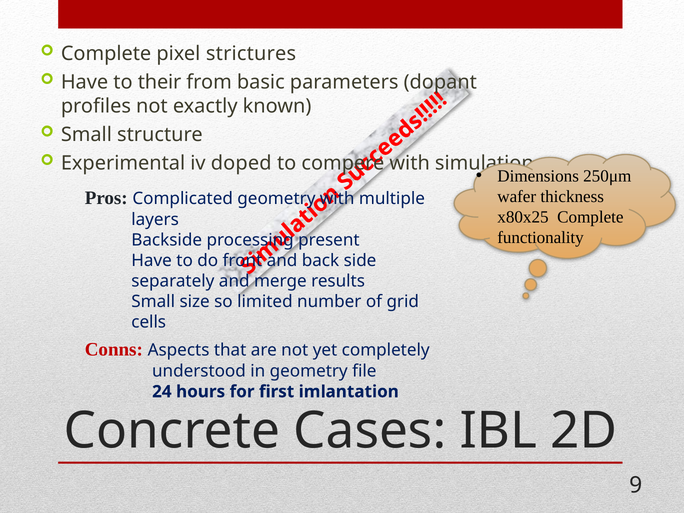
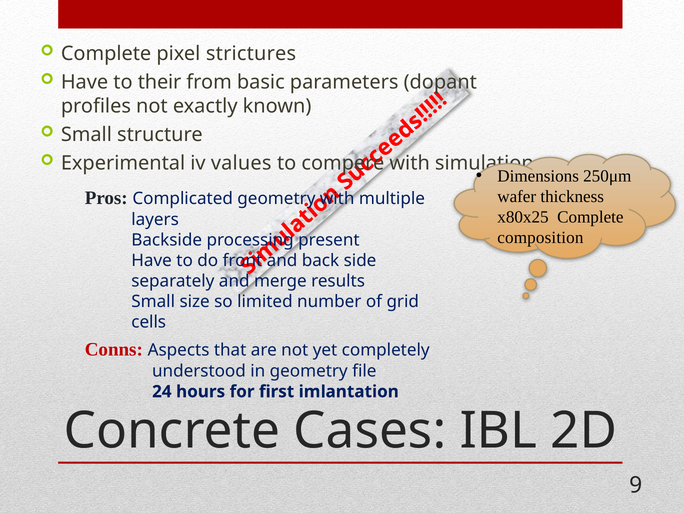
doped: doped -> values (241, 163)
functionality: functionality -> composition (540, 238)
